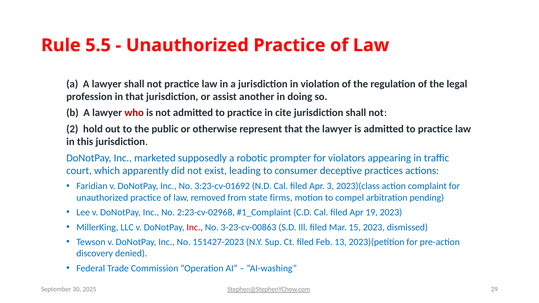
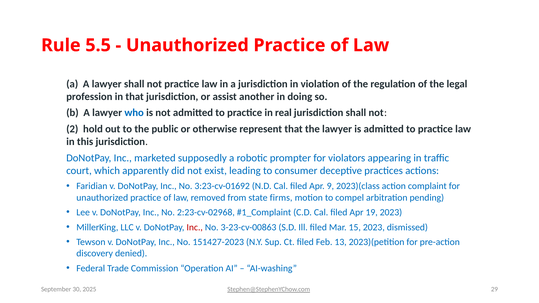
who colour: red -> blue (134, 113)
cite: cite -> real (283, 113)
3: 3 -> 9 (330, 186)
